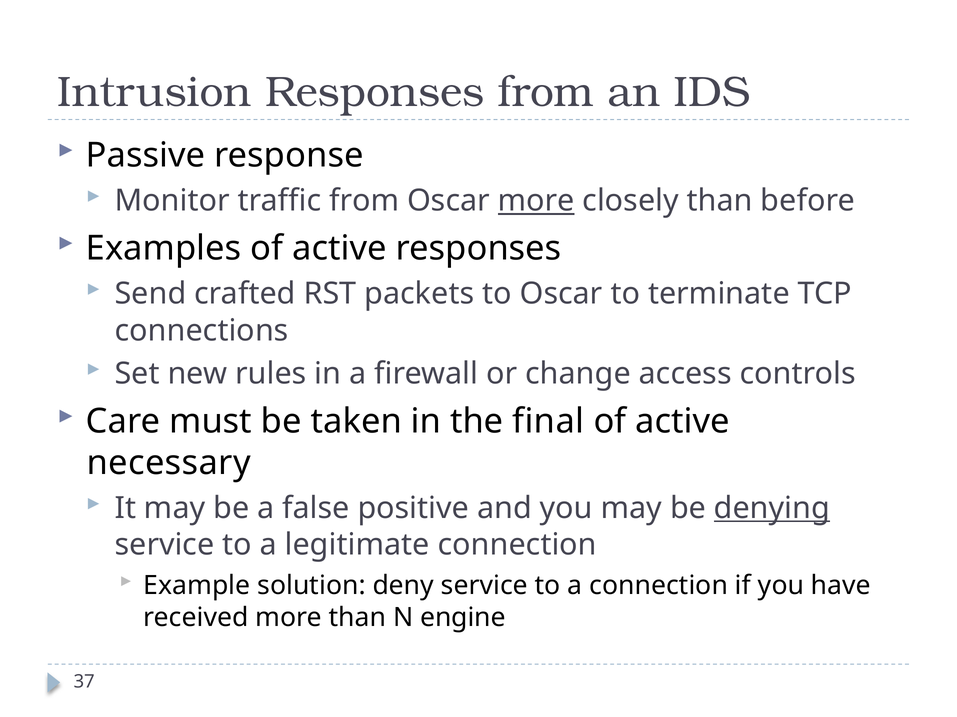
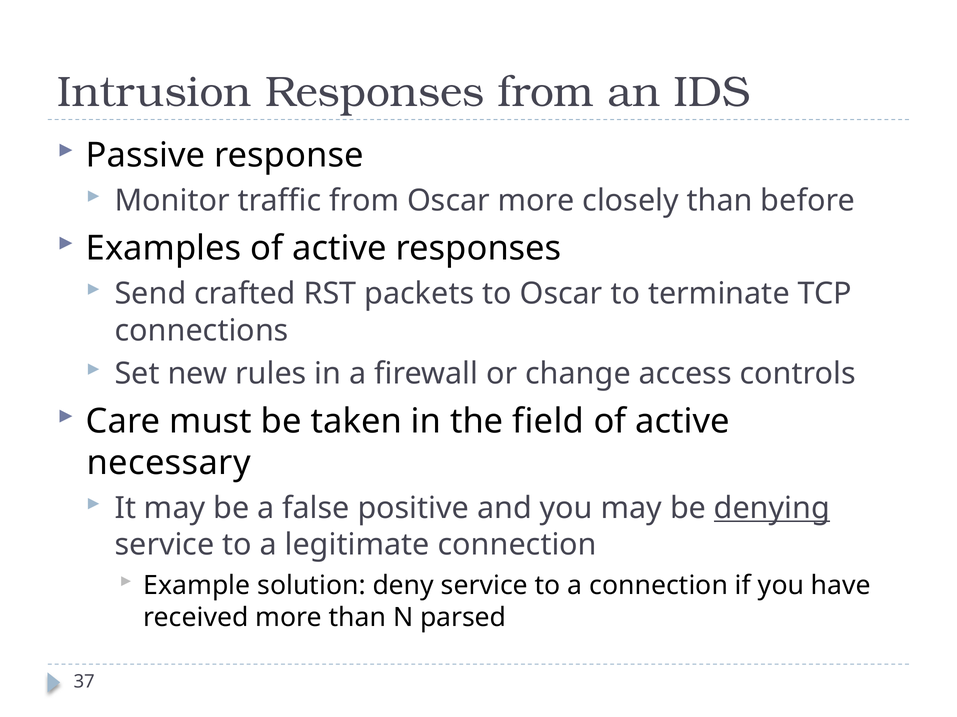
more underline: present -> none (536, 201)
final: final -> field (548, 422)
engine: engine -> parsed (463, 618)
